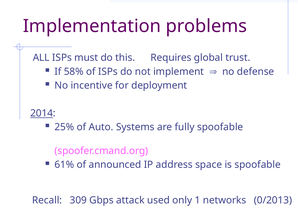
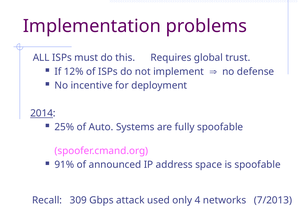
58%: 58% -> 12% (74, 72)
61%: 61% -> 91% (64, 165)
1: 1 -> 4 (198, 201)
0/2013: 0/2013 -> 7/2013 (273, 201)
